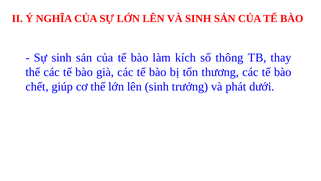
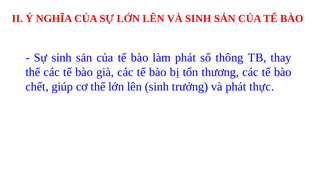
làm kích: kích -> phát (186, 58)
dưới: dưới -> thực (262, 86)
